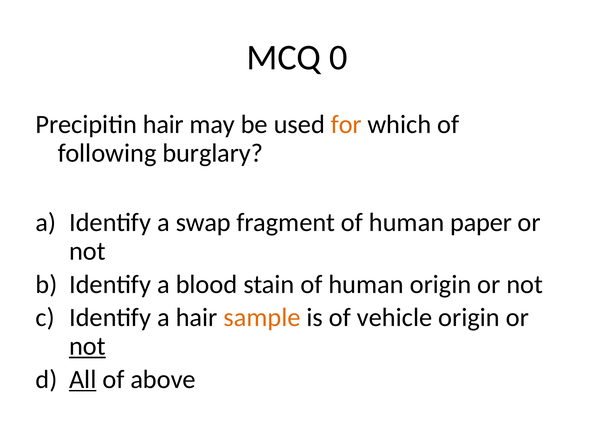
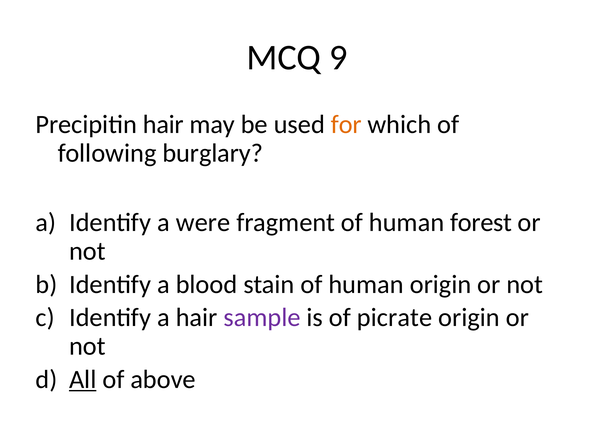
0: 0 -> 9 (338, 58)
swap: swap -> were (203, 223)
paper: paper -> forest (481, 223)
sample colour: orange -> purple (262, 318)
vehicle: vehicle -> picrate (395, 318)
not underline: present -> none (87, 346)
